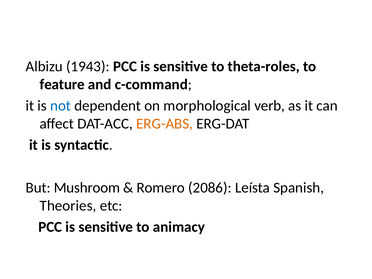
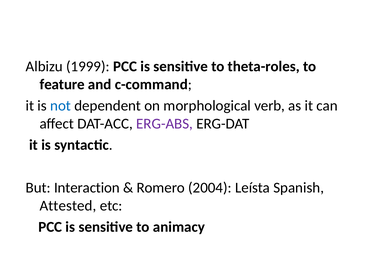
1943: 1943 -> 1999 (88, 66)
ERG-ABS colour: orange -> purple (165, 124)
Mushroom: Mushroom -> Interaction (87, 188)
2086: 2086 -> 2004 (210, 188)
Theories: Theories -> Attested (68, 206)
